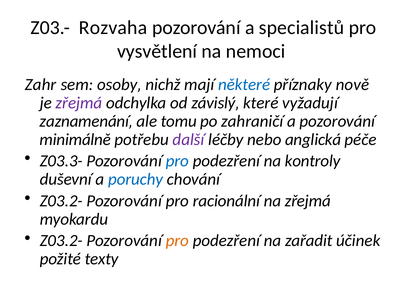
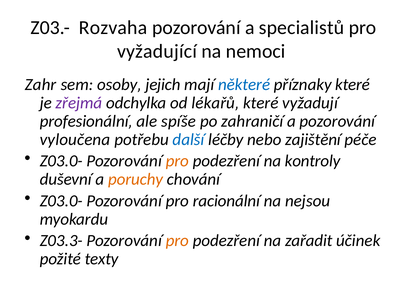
vysvětlení: vysvětlení -> vyžadující (157, 51)
nichž: nichž -> jejich (163, 85)
příznaky nově: nově -> které (353, 85)
závislý‚: závislý‚ -> lékařů‚ (215, 103)
zaznamenání‚: zaznamenání‚ -> profesionální‚ (86, 121)
tomu: tomu -> spíše (179, 121)
minimálně: minimálně -> vyloučena (75, 140)
další colour: purple -> blue (189, 140)
anglická: anglická -> zajištění (313, 140)
Z03.3-: Z03.3- -> Z03.0- (61, 161)
pro colour: blue -> orange (177, 161)
poruchy colour: blue -> orange (136, 179)
Z03.2-: Z03.2- -> Z03.0- (61, 201)
na zřejmá: zřejmá -> nejsou (308, 201)
Z03.2-: Z03.2- -> Z03.3- (61, 241)
